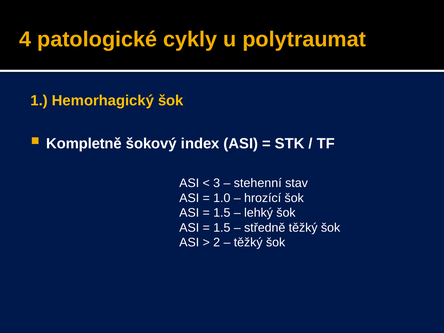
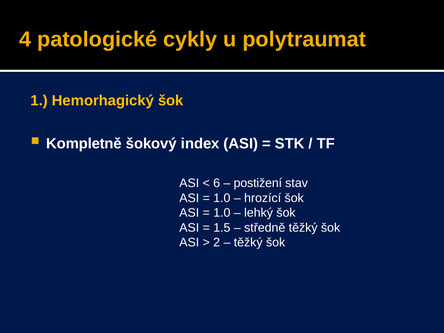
3: 3 -> 6 (217, 183)
stehenní: stehenní -> postižení (258, 183)
1.5: 1.5 -> 1.0 (222, 213)
